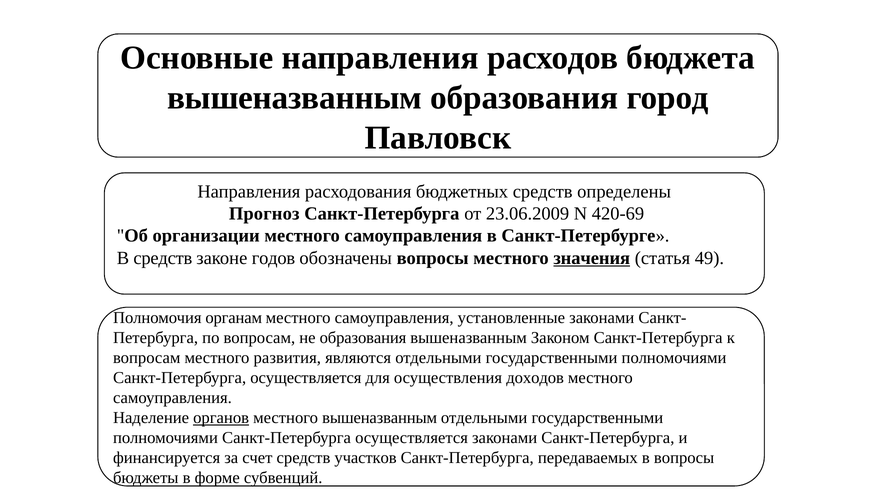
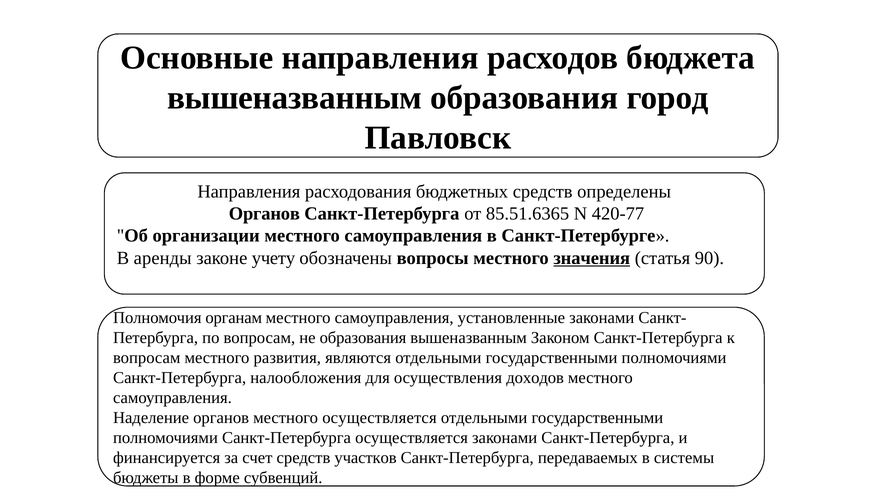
Прогноз: Прогноз -> Органов (264, 214)
23.06.2009: 23.06.2009 -> 85.51.6365 (528, 214)
420-69: 420-69 -> 420-77 (618, 214)
В средств: средств -> аренды (163, 258)
годов: годов -> учету (273, 258)
49: 49 -> 90 (709, 258)
осуществляется: осуществляется -> налообложения (306, 378)
органов underline: present -> none (221, 418)
местного вышеназванным: вышеназванным -> осуществляется (379, 418)
в вопросы: вопросы -> системы (684, 458)
